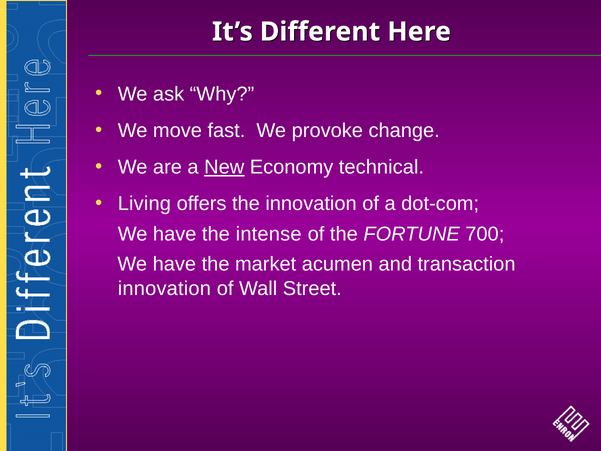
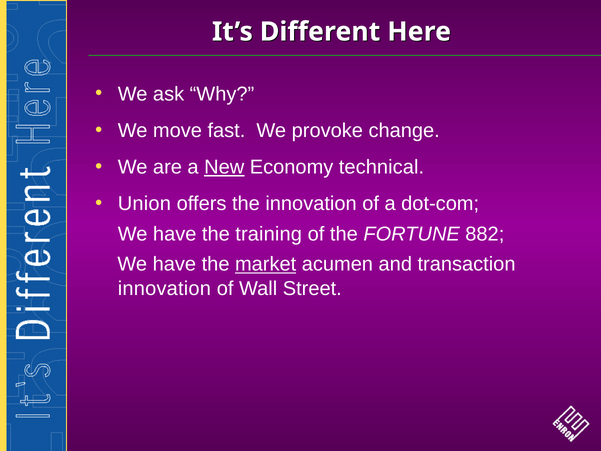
Living: Living -> Union (144, 204)
intense: intense -> training (269, 234)
700: 700 -> 882 (485, 234)
market underline: none -> present (266, 264)
